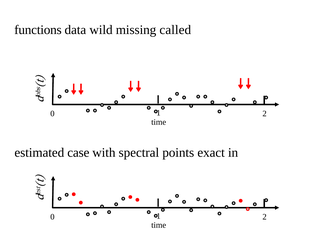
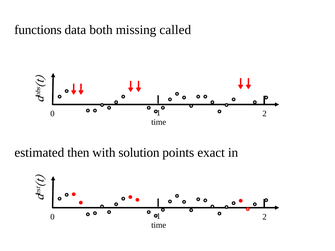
wild: wild -> both (101, 30)
case: case -> then (78, 153)
spectral: spectral -> solution (139, 153)
